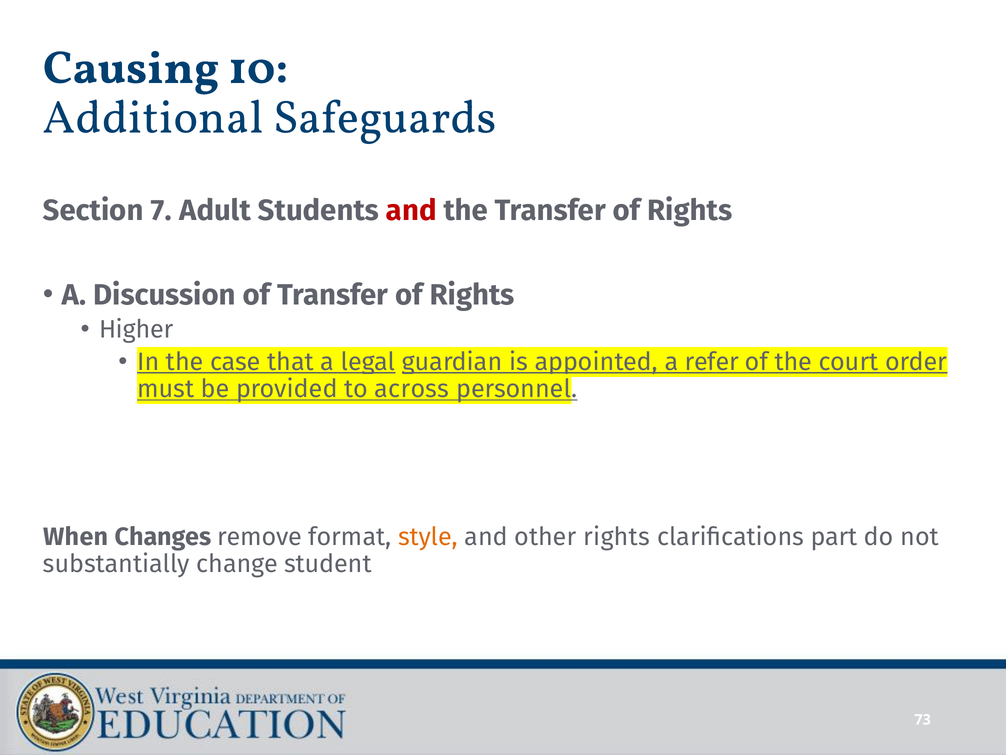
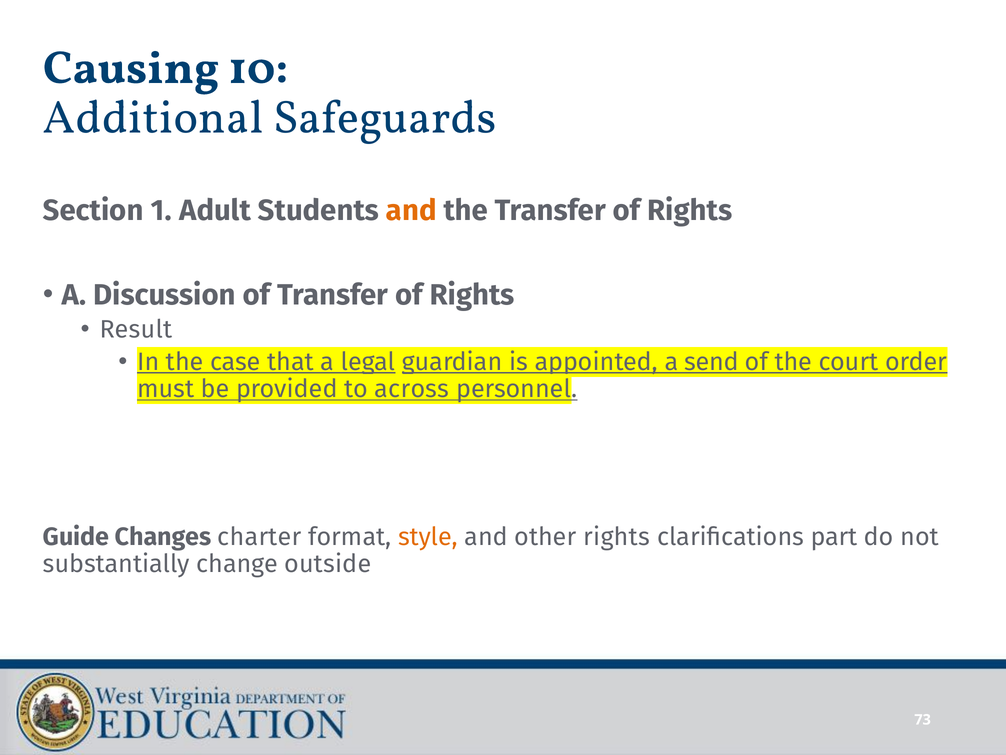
7: 7 -> 1 (161, 210)
and colour: red -> orange (411, 210)
Higher: Higher -> Result (136, 329)
refer: refer -> send (712, 362)
When: When -> Guide (76, 537)
remove: remove -> charter (259, 537)
student: student -> outside (328, 564)
